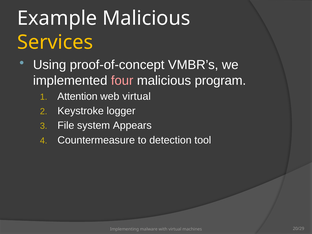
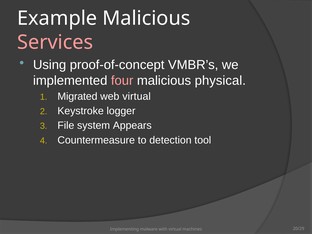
Services colour: yellow -> pink (55, 42)
program: program -> physical (220, 80)
Attention: Attention -> Migrated (77, 96)
